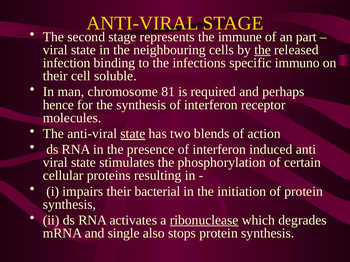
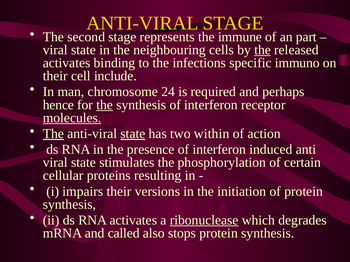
infection: infection -> activates (67, 63)
soluble: soluble -> include (115, 76)
81: 81 -> 24 (168, 92)
the underline: none -> present (105, 105)
molecules underline: none -> present (72, 118)
The underline: none -> present (53, 134)
blends: blends -> within (212, 134)
bacterial: bacterial -> versions (157, 192)
single: single -> called (124, 234)
